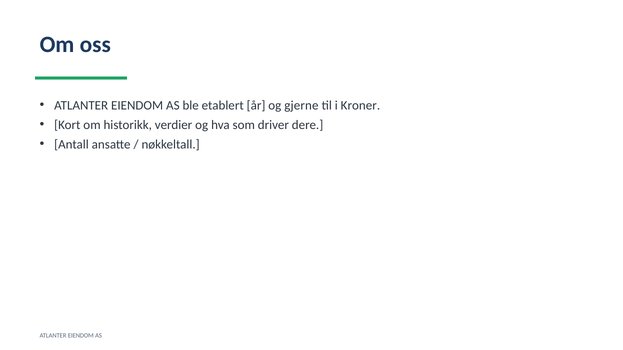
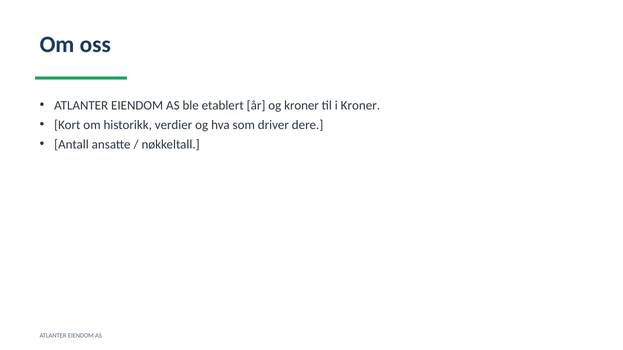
og gjerne: gjerne -> kroner (302, 106)
